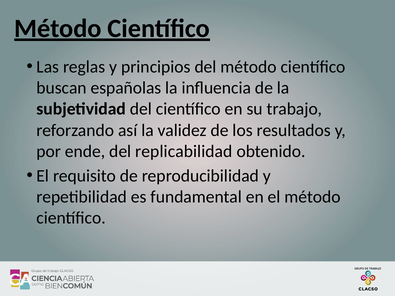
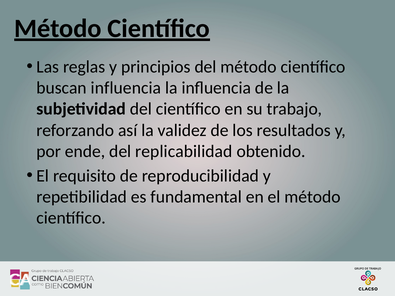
buscan españolas: españolas -> influencia (126, 88)
